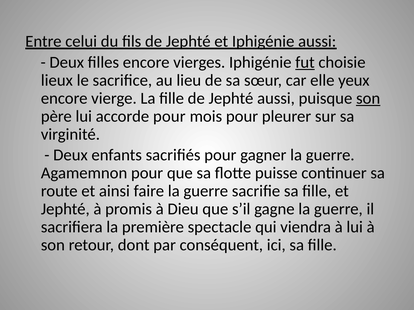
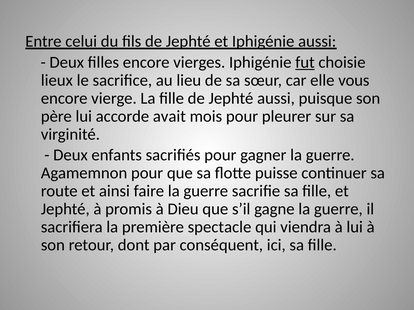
yeux: yeux -> vous (354, 80)
son underline: present -> none (368, 98)
accorde pour: pour -> avait (169, 116)
